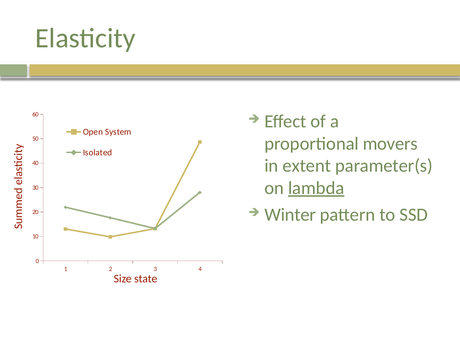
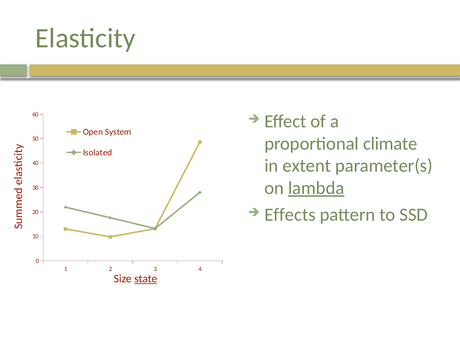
movers: movers -> climate (390, 144)
Winter: Winter -> Effects (290, 215)
state underline: none -> present (146, 279)
